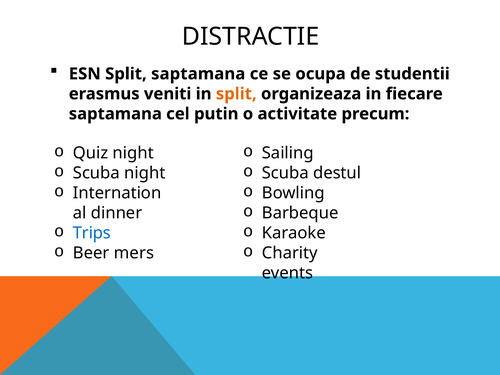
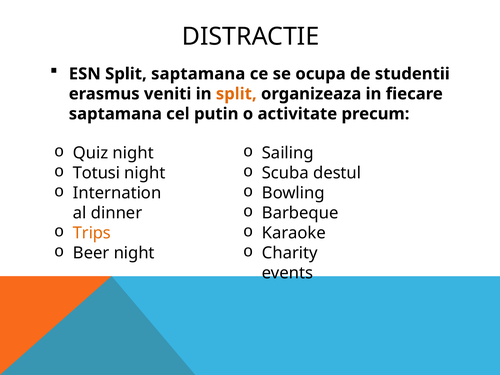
Scuba: Scuba -> Totusi (96, 173)
Trips colour: blue -> orange (92, 233)
Beer mers: mers -> night (134, 253)
